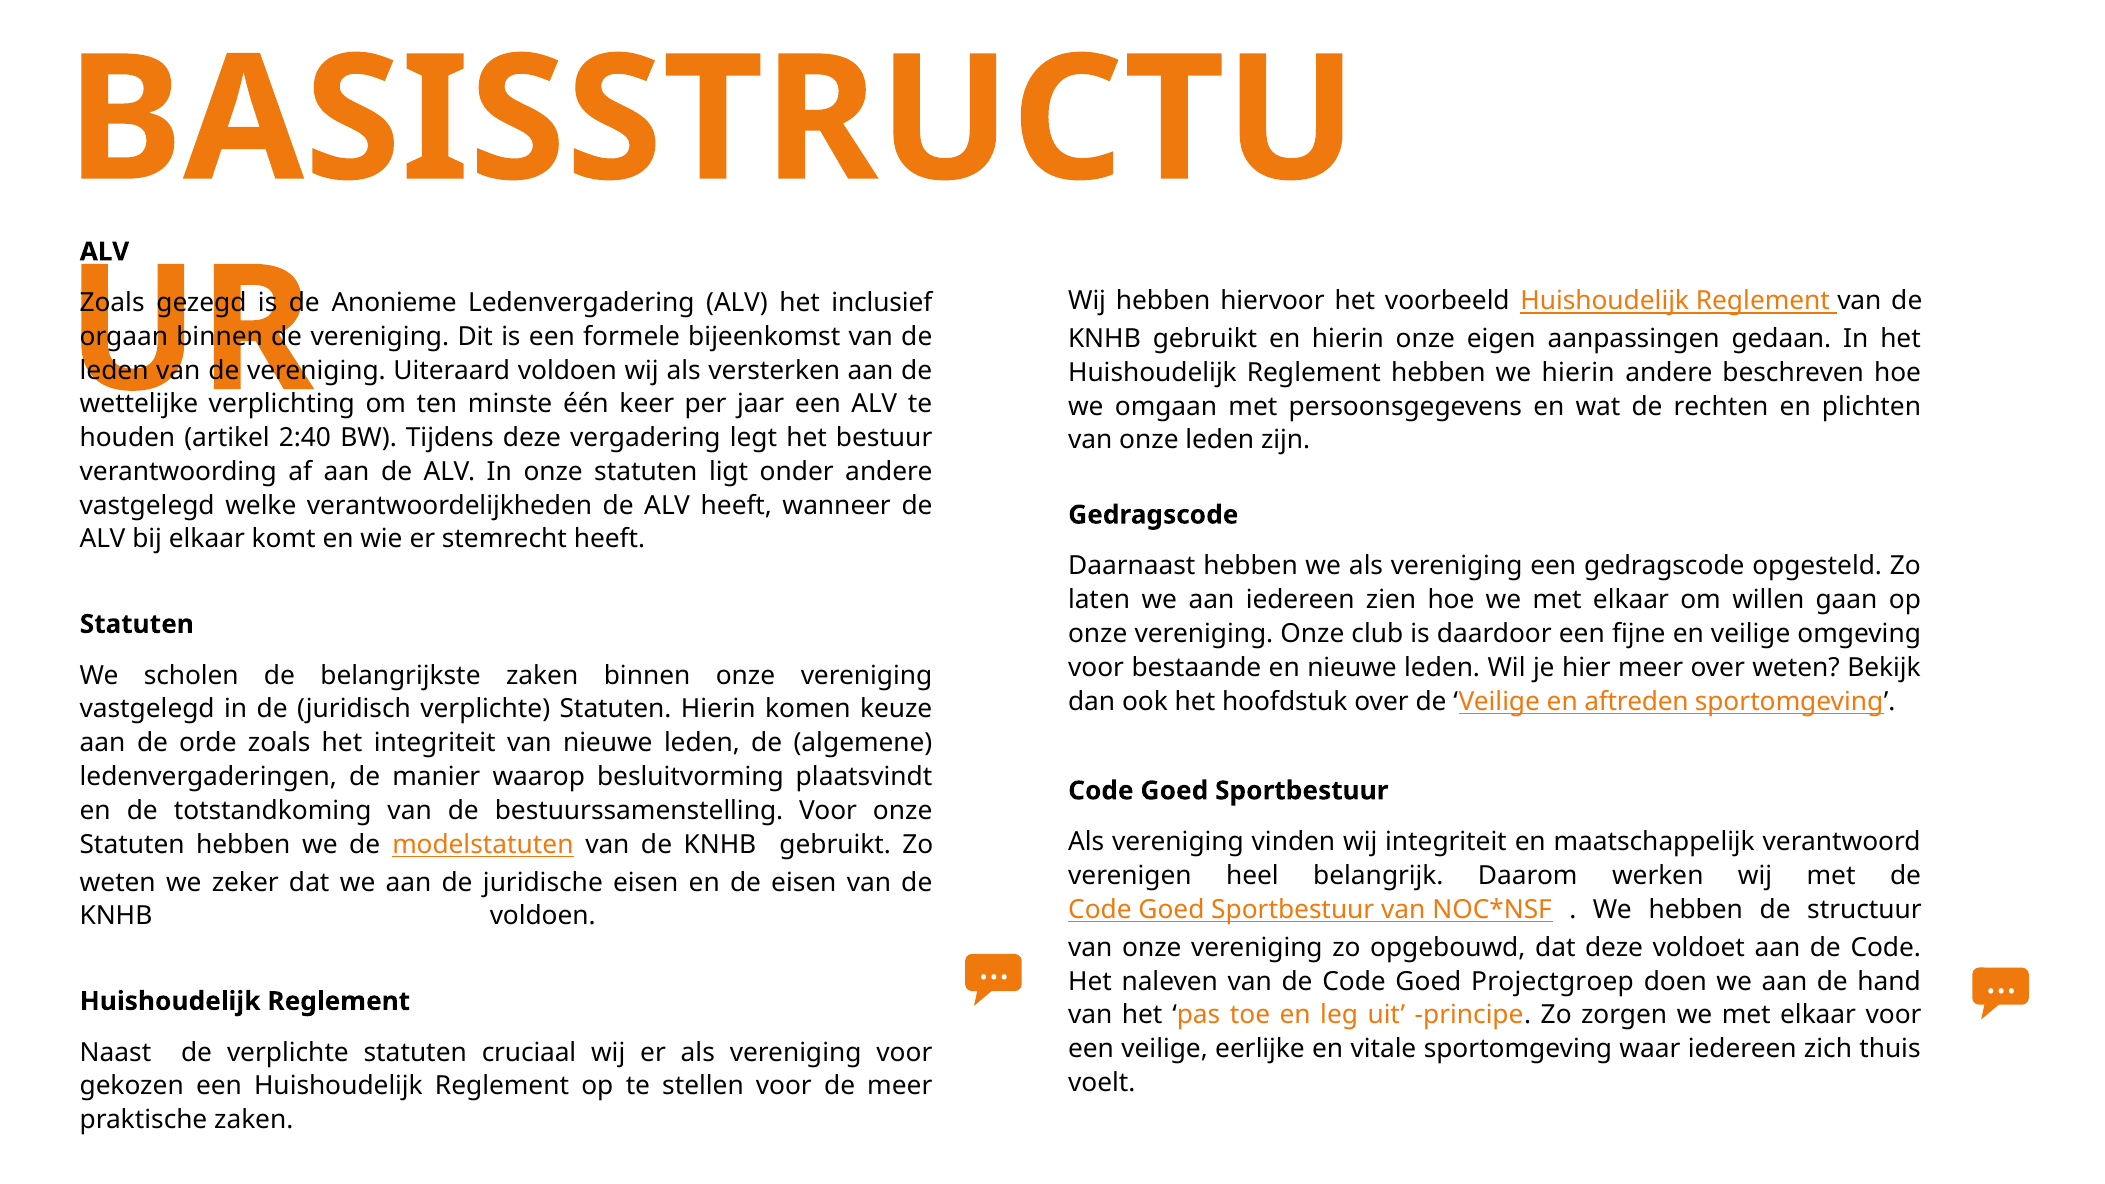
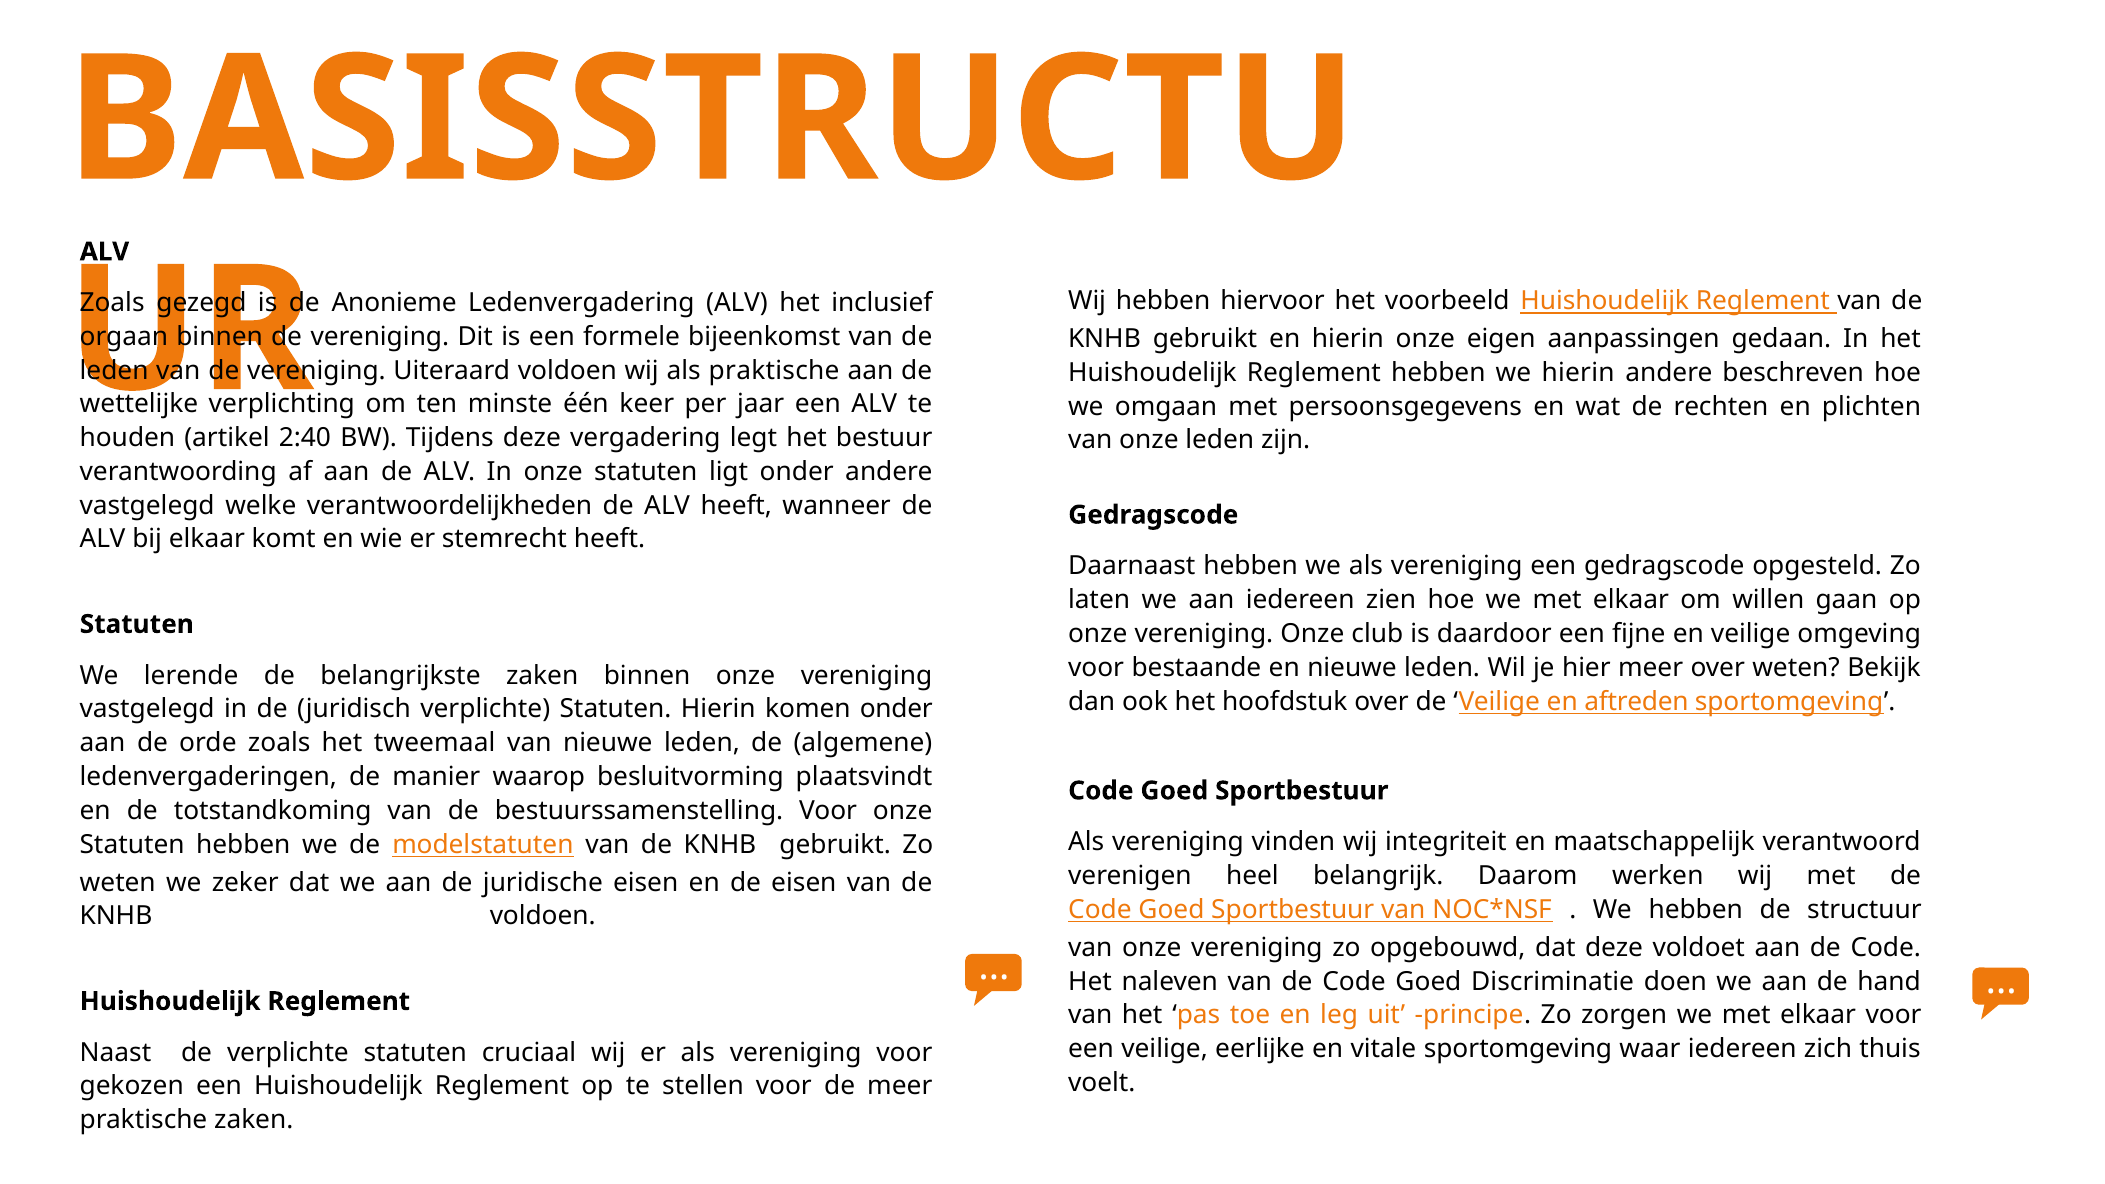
als versterken: versterken -> praktische (774, 370)
scholen: scholen -> lerende (191, 676)
komen keuze: keuze -> onder (896, 709)
het integriteit: integriteit -> tweemaal (435, 743)
Projectgroep: Projectgroep -> Discriminatie (1553, 982)
